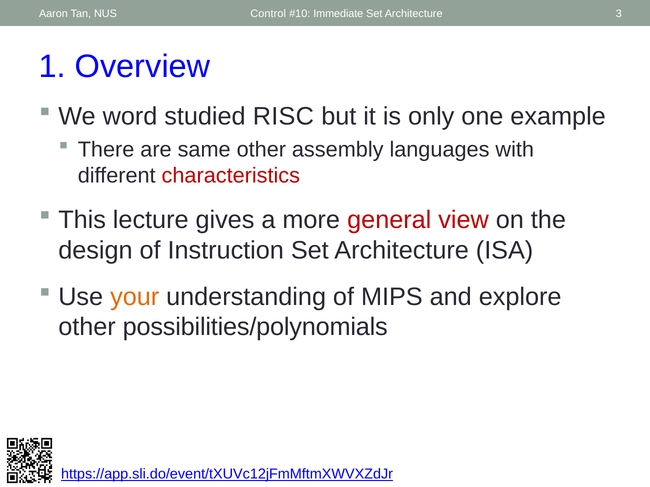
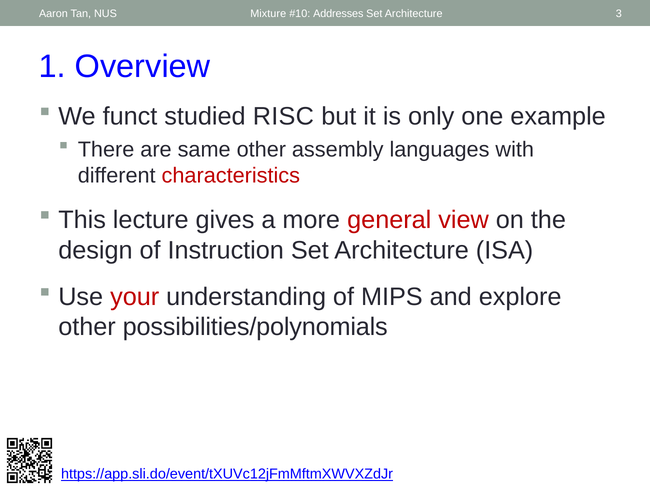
Control: Control -> Mixture (268, 14)
Immediate: Immediate -> Addresses (338, 14)
word: word -> funct (130, 116)
your colour: orange -> red (135, 297)
